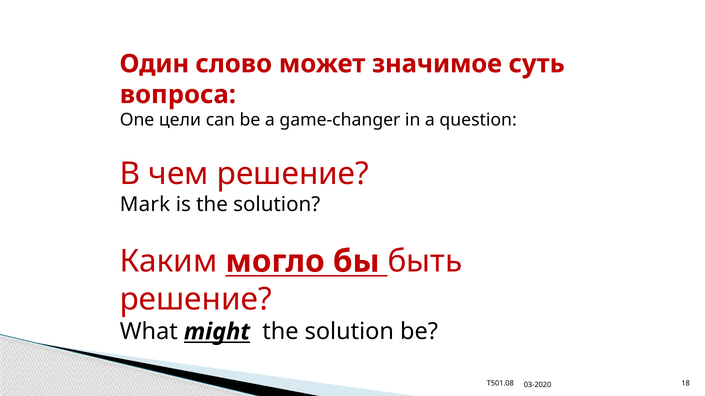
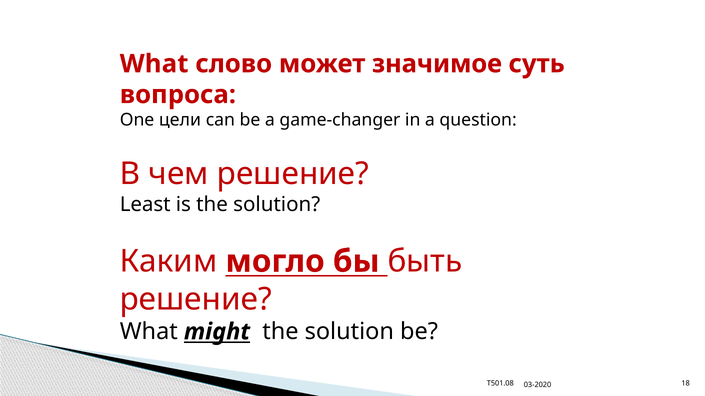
Один: Один -> What (154, 64)
Mark: Mark -> Least (145, 205)
